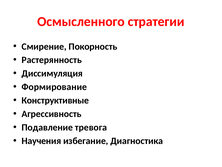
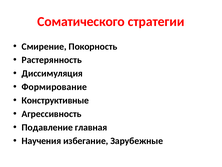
Осмысленного: Осмысленного -> Соматического (81, 21)
тревога: тревога -> главная (91, 127)
Диагностика: Диагностика -> Зарубежные (137, 141)
